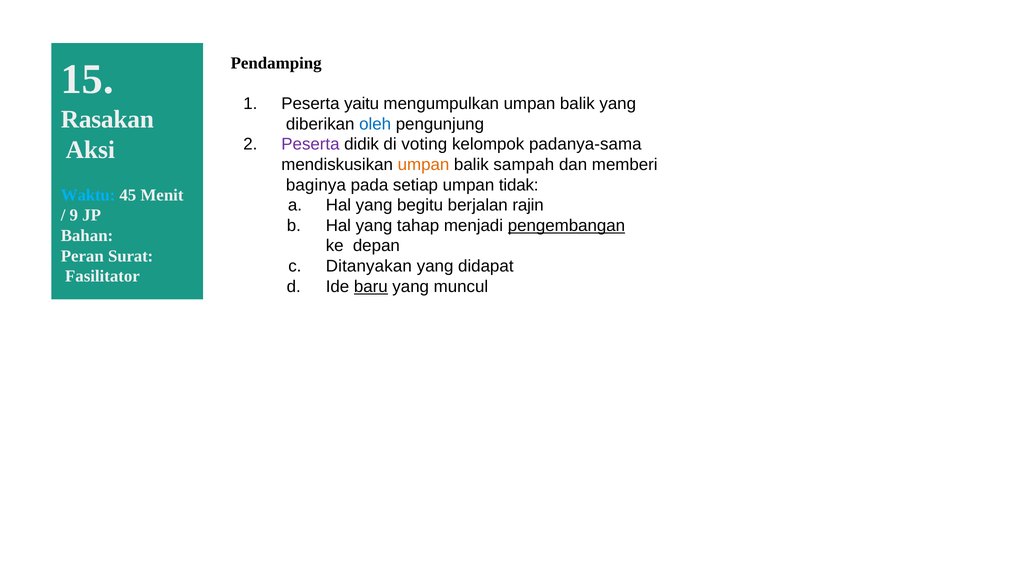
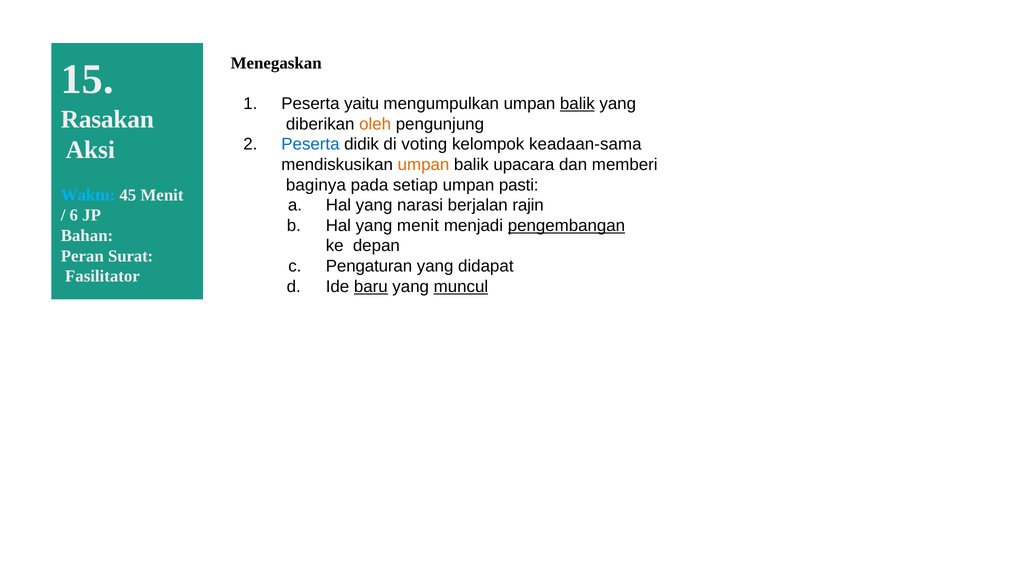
Pendamping: Pendamping -> Menegaskan (276, 63)
balik underline: none -> present (577, 104)
oleh colour: blue -> orange (375, 124)
Peserta colour: purple -> blue (310, 144)
padanya-sama: padanya-sama -> keadaan-sama (585, 144)
sampah: sampah -> upacara (524, 165)
tidak: tidak -> pasti (519, 185)
begitu: begitu -> narasi (420, 205)
9: 9 -> 6 (74, 215)
yang tahap: tahap -> menit (418, 226)
Ditanyakan: Ditanyakan -> Pengaturan (369, 266)
muncul underline: none -> present (461, 286)
